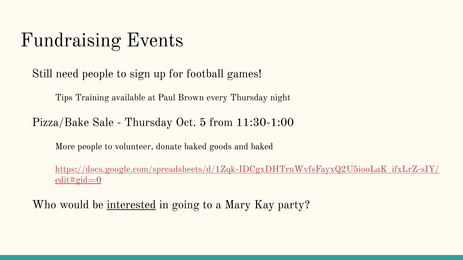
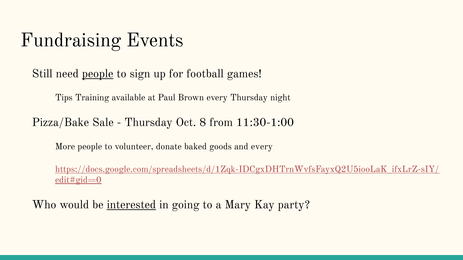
people underline: none -> present (98, 74)
5: 5 -> 8 (203, 123)
and baked: baked -> every (262, 147)
